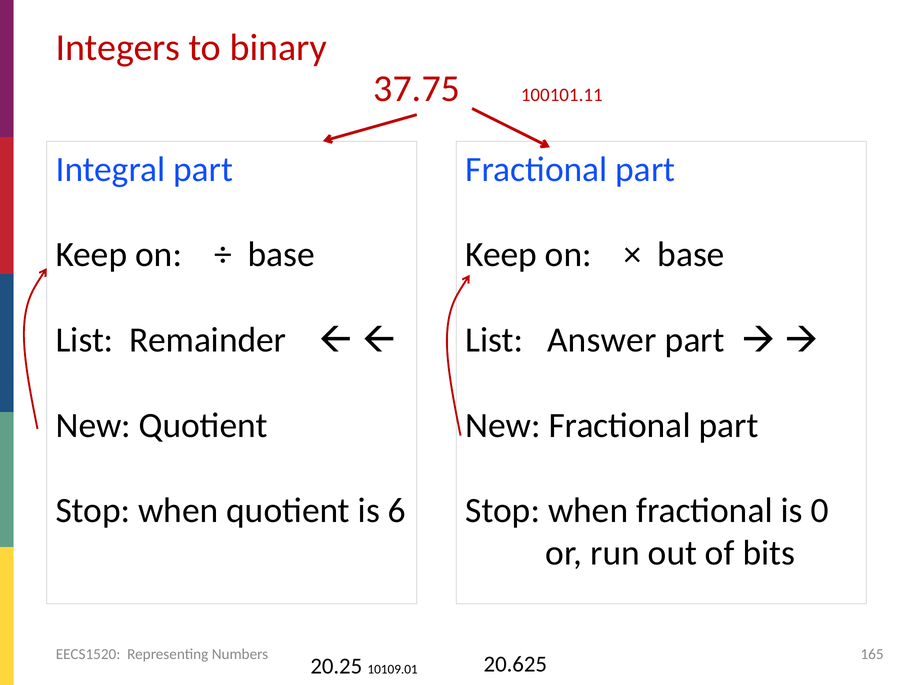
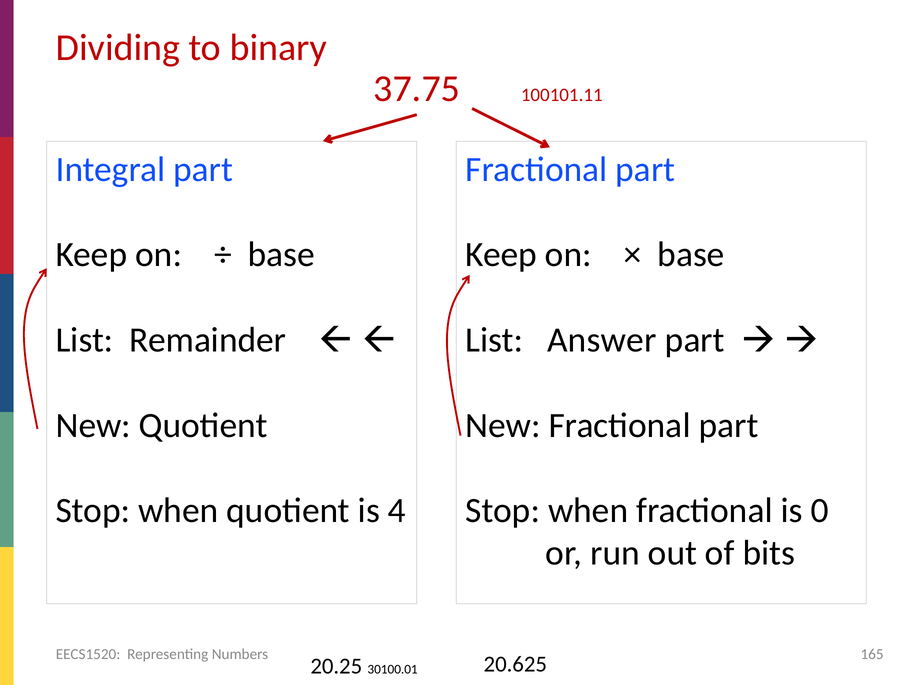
Integers: Integers -> Dividing (118, 48)
6: 6 -> 4 (397, 510)
10109.01: 10109.01 -> 30100.01 (393, 669)
